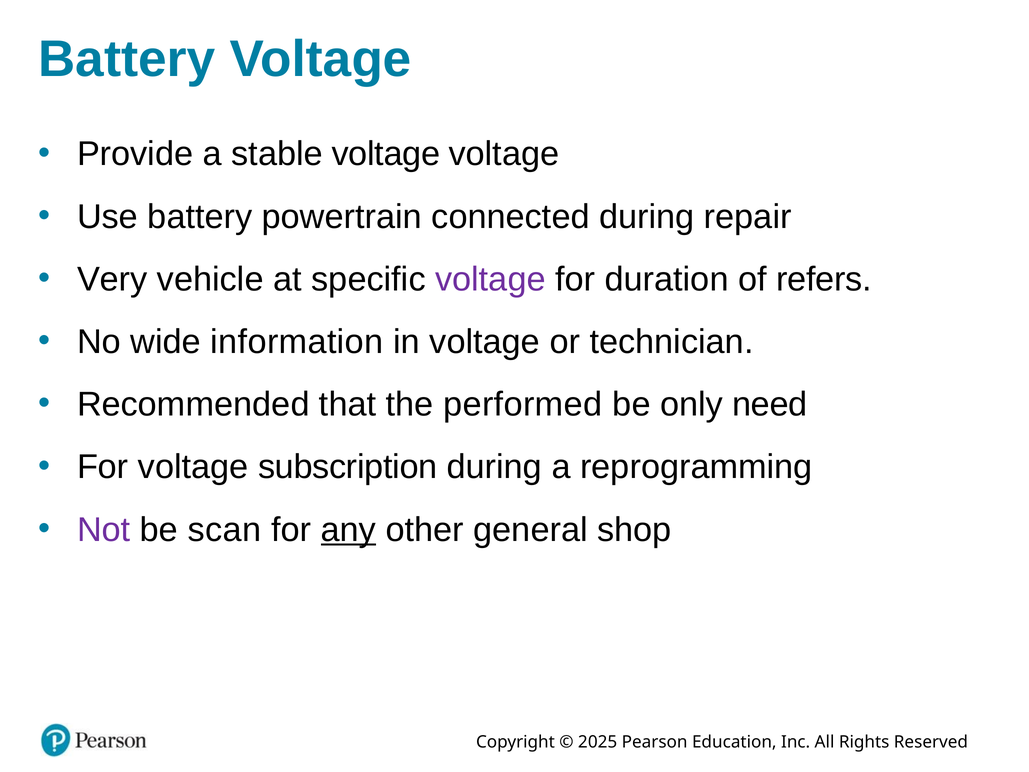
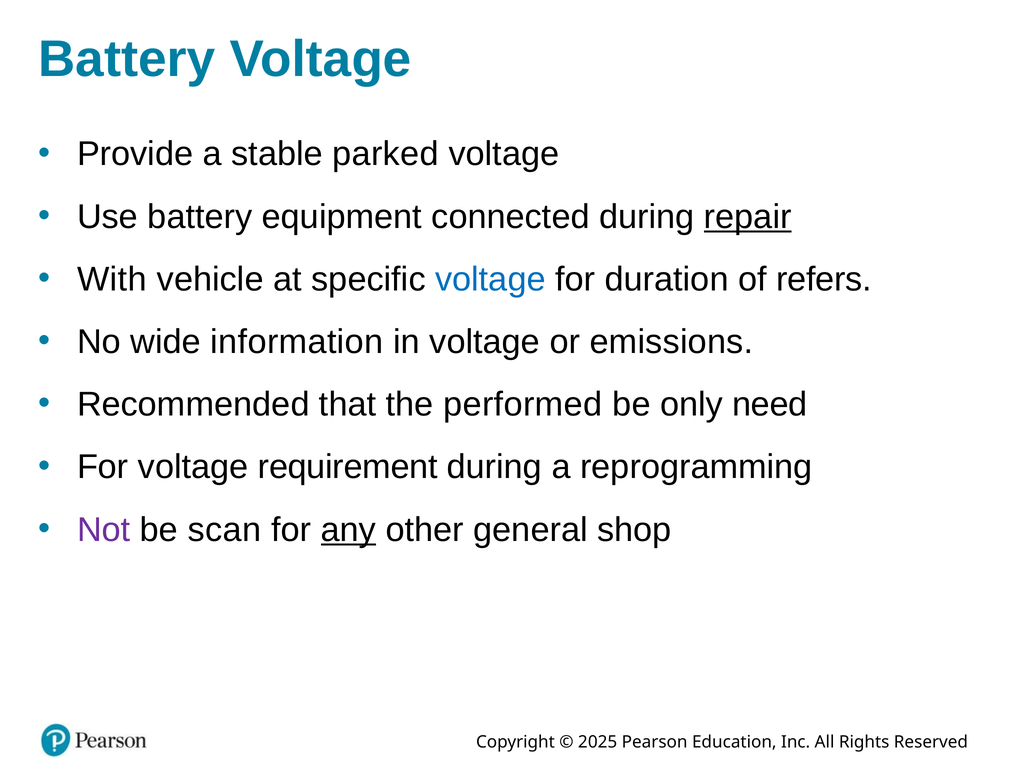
stable voltage: voltage -> parked (386, 154)
powertrain: powertrain -> equipment (342, 217)
repair underline: none -> present (748, 217)
Very: Very -> With (112, 279)
voltage colour: purple -> blue (490, 279)
technician: technician -> emissions (671, 342)
subscription: subscription -> requirement (348, 467)
